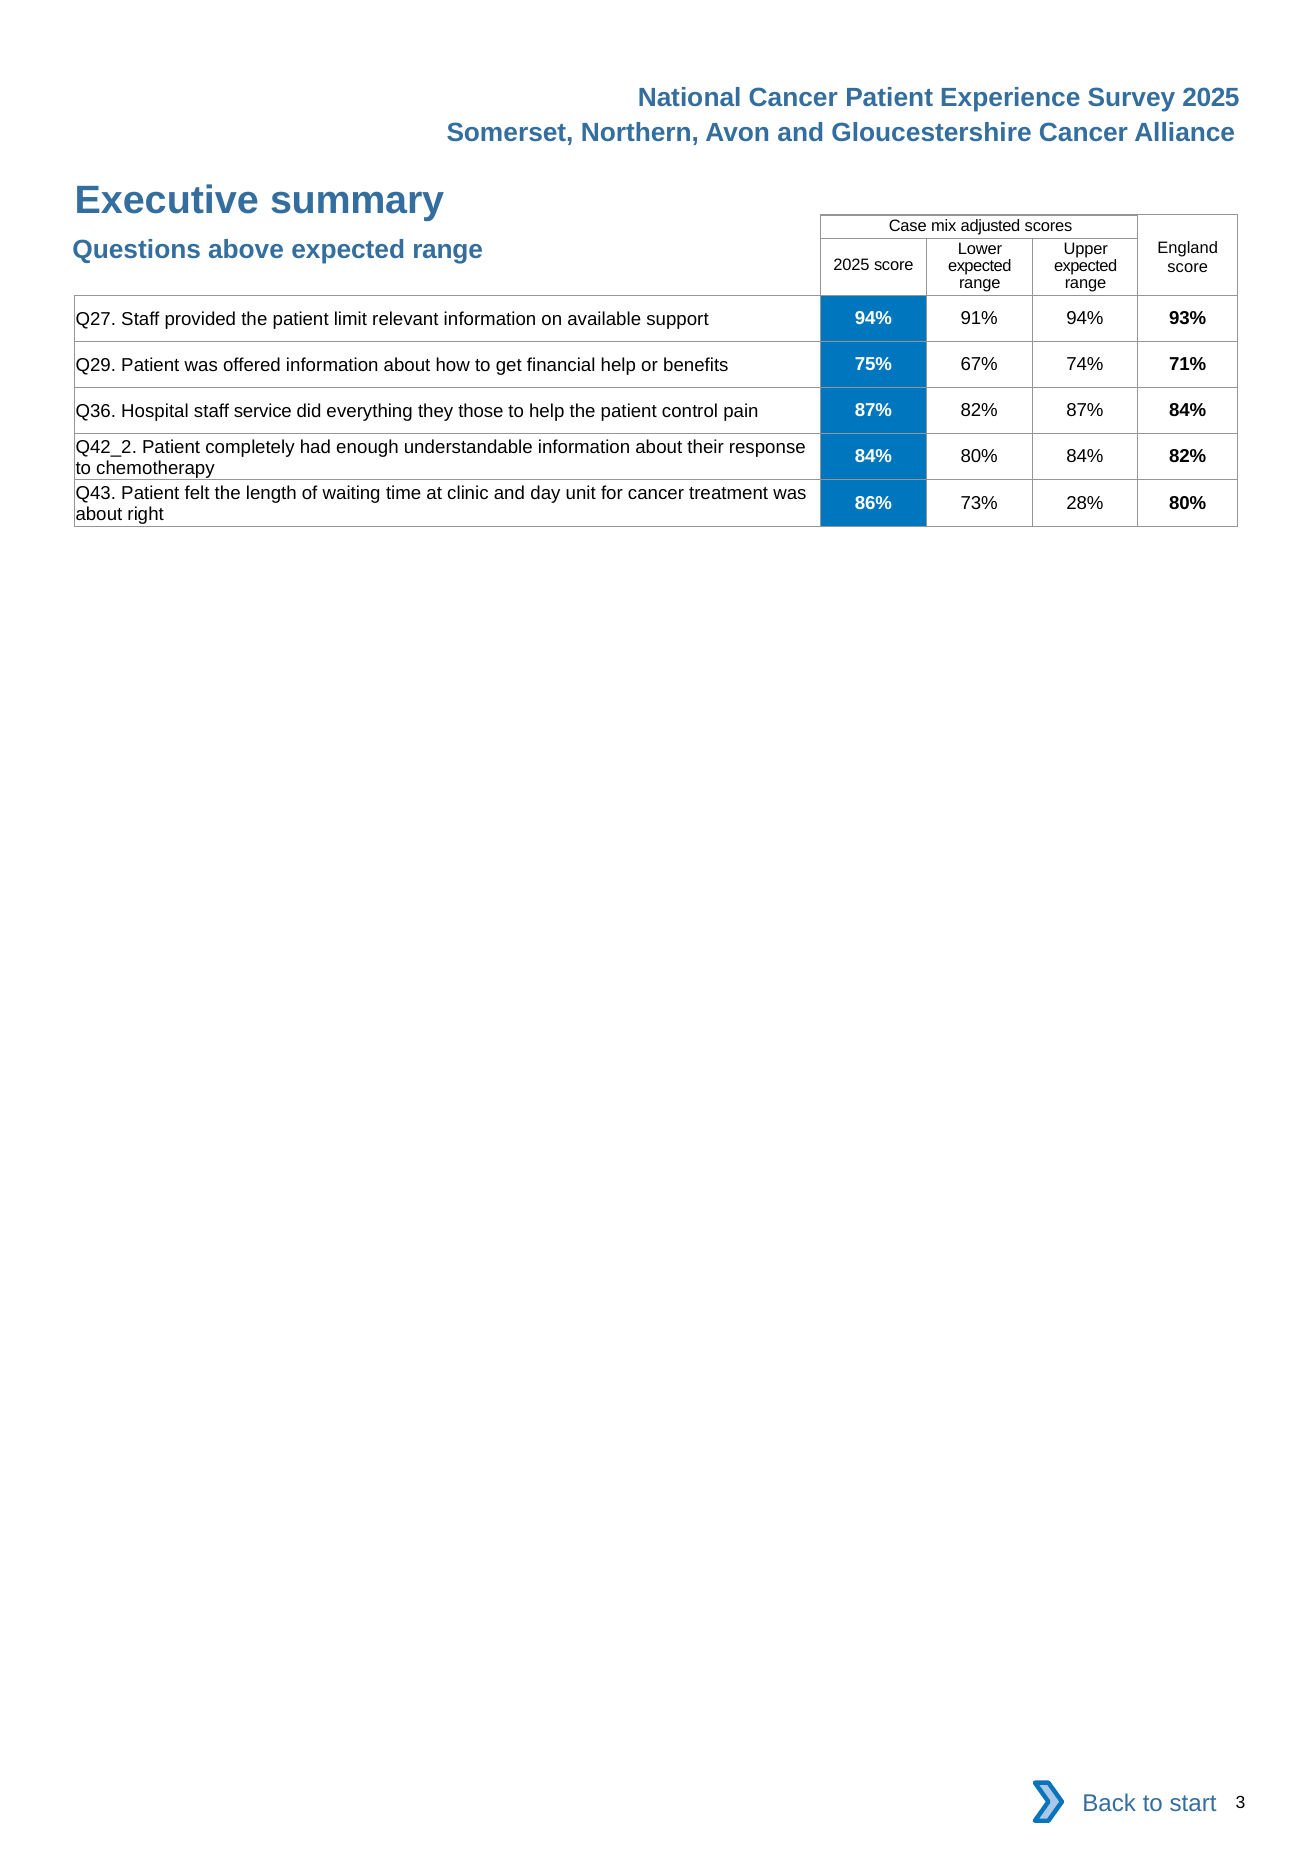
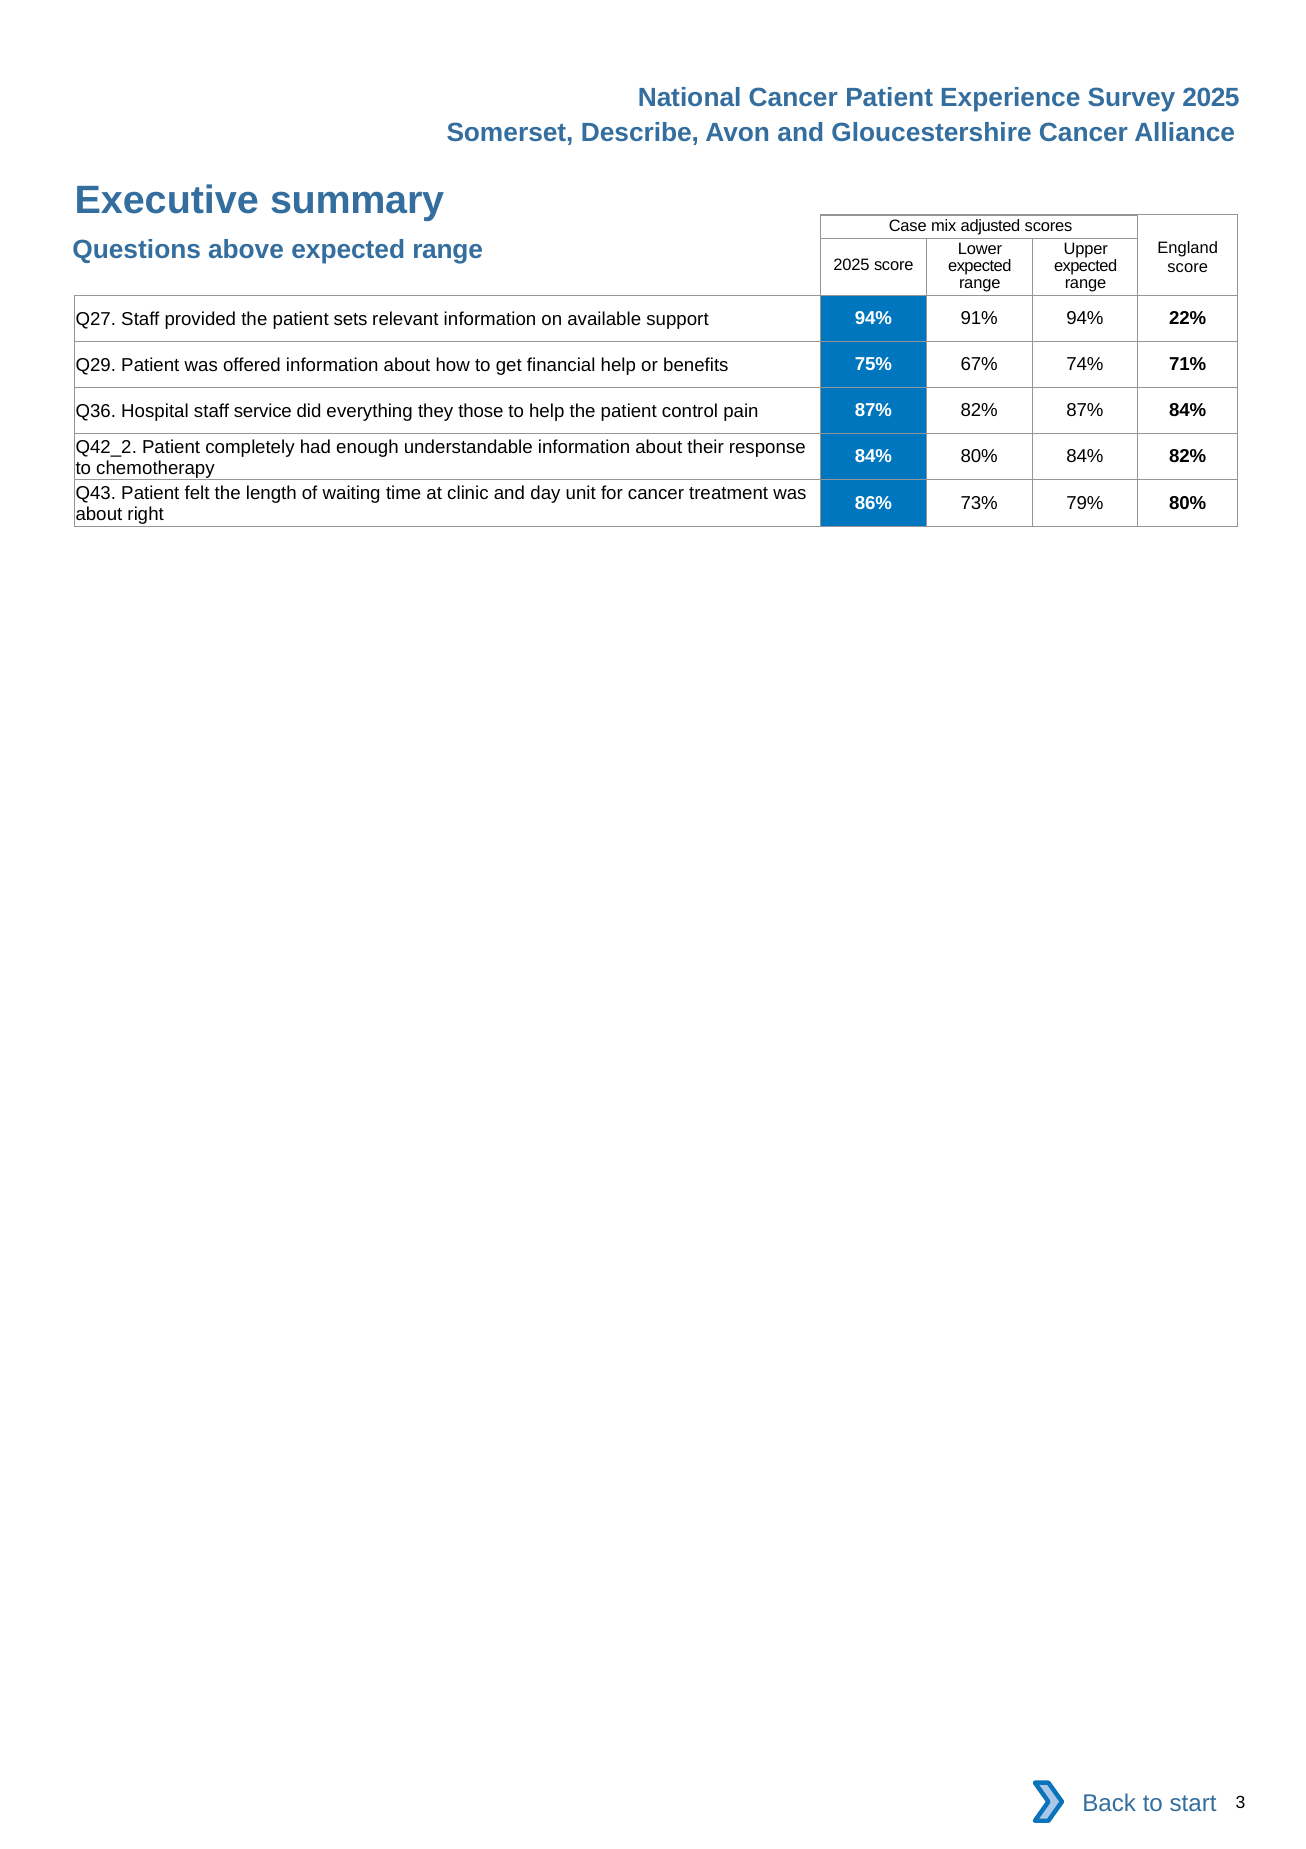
Northern: Northern -> Describe (640, 133)
limit: limit -> sets (351, 319)
93%: 93% -> 22% (1188, 319)
28%: 28% -> 79% (1085, 503)
